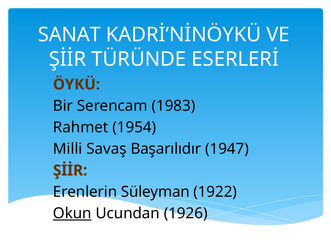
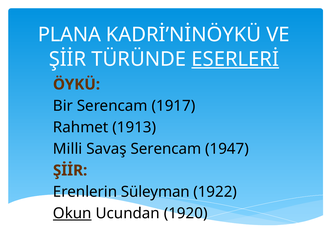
SANAT: SANAT -> PLANA (69, 35)
ESERLERİ underline: none -> present (235, 59)
1983: 1983 -> 1917 (173, 106)
1954: 1954 -> 1913 (134, 127)
Savaş Başarılıdır: Başarılıdır -> Serencam (166, 148)
1926: 1926 -> 1920 (186, 213)
